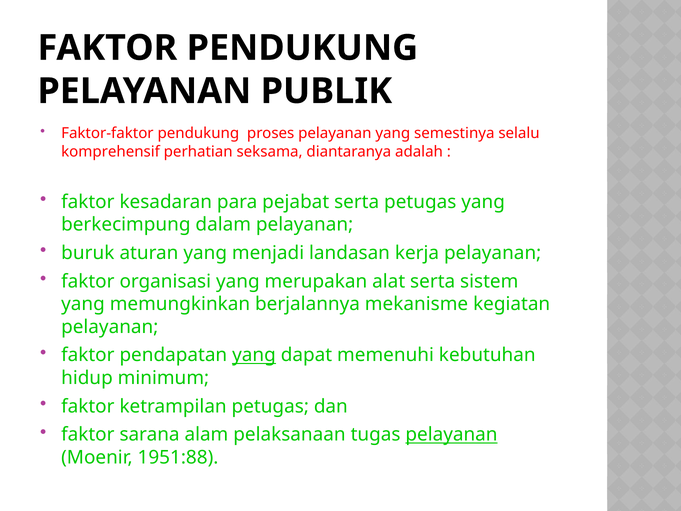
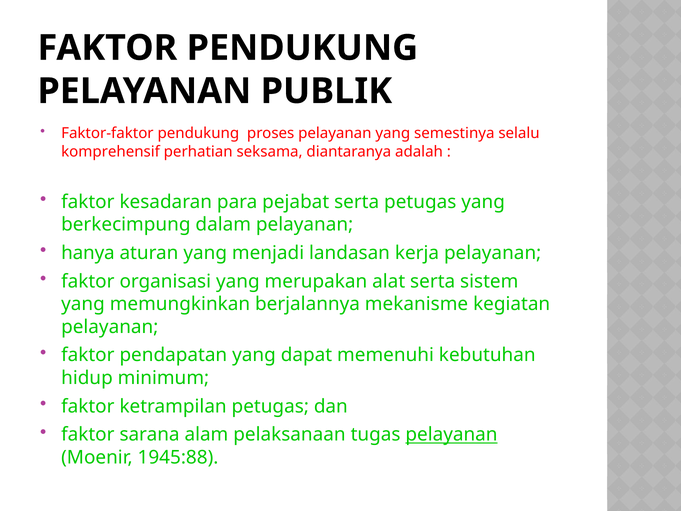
buruk: buruk -> hanya (88, 253)
yang underline: present -> none (254, 355)
1951:88: 1951:88 -> 1945:88 (178, 457)
